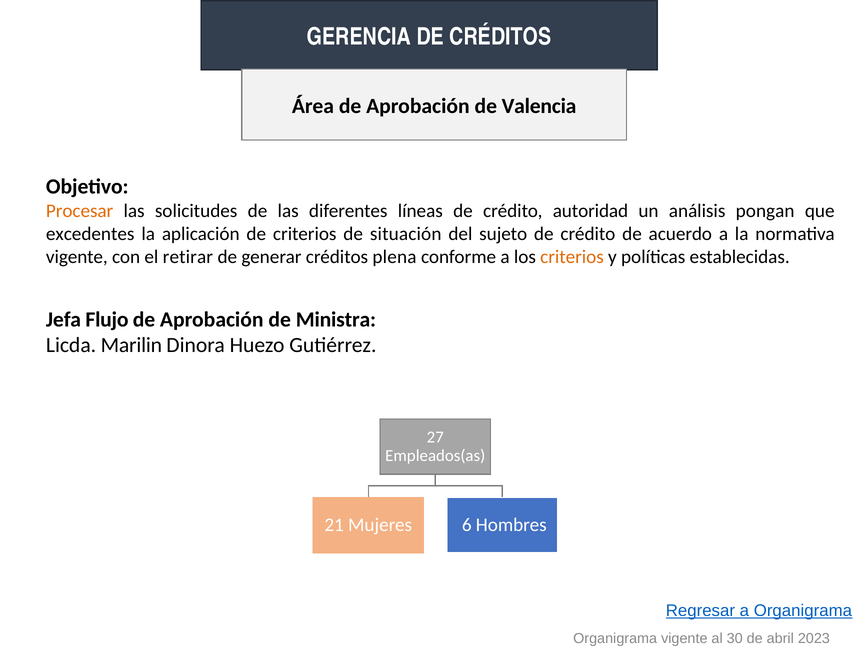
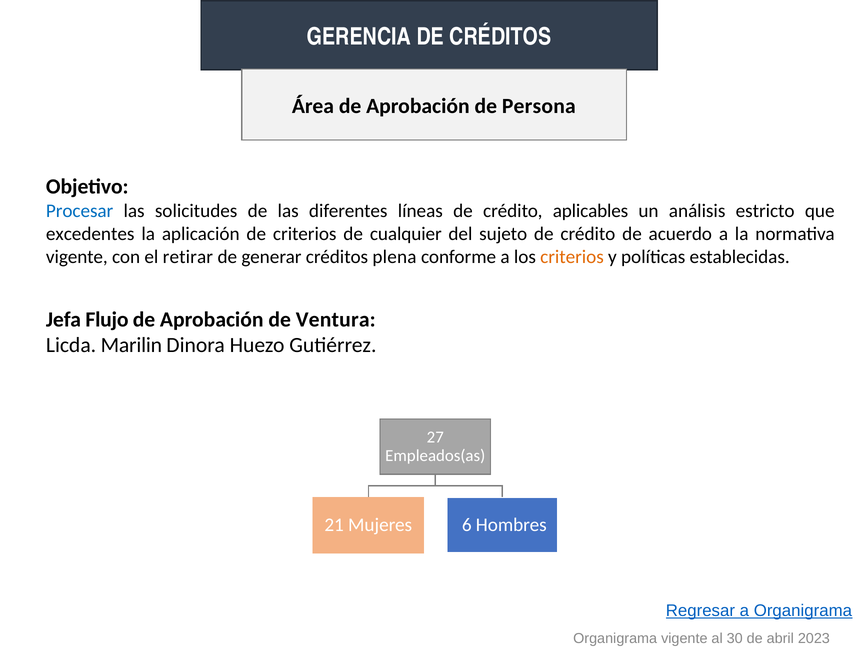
Valencia: Valencia -> Persona (539, 106)
Procesar colour: orange -> blue (80, 211)
autoridad: autoridad -> aplicables (590, 211)
pongan: pongan -> estricto (765, 211)
situación: situación -> cualquier (406, 234)
Ministra: Ministra -> Ventura (336, 319)
